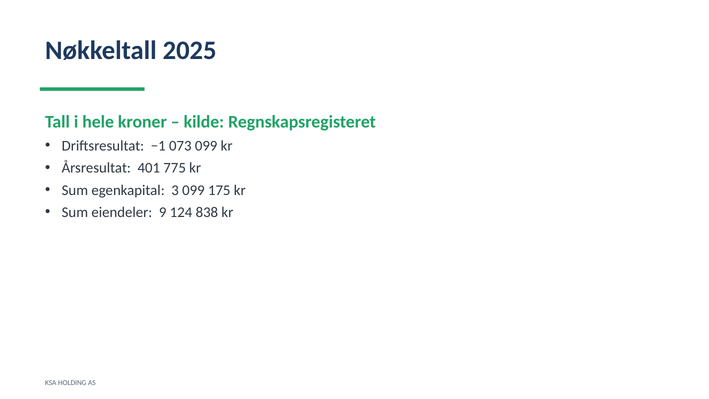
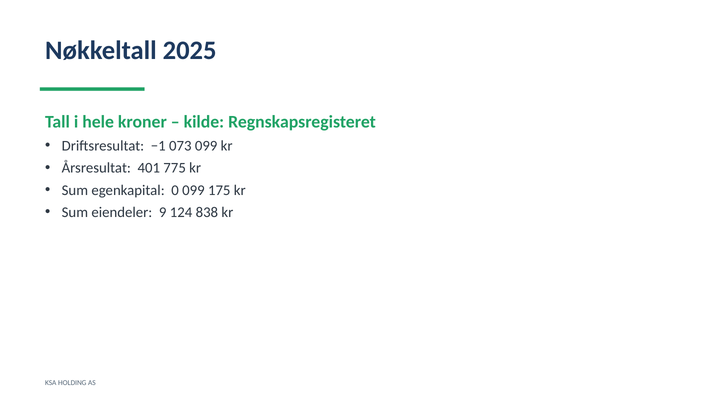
3: 3 -> 0 (175, 190)
